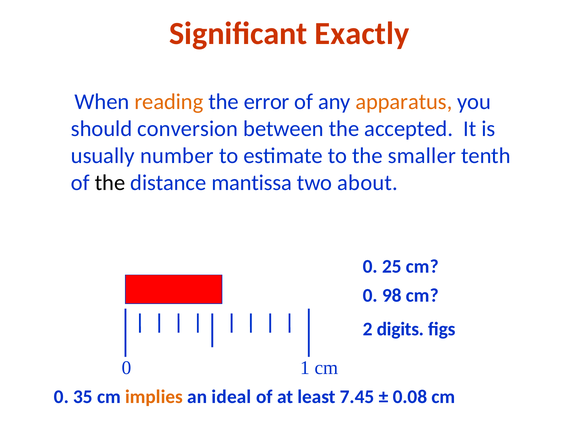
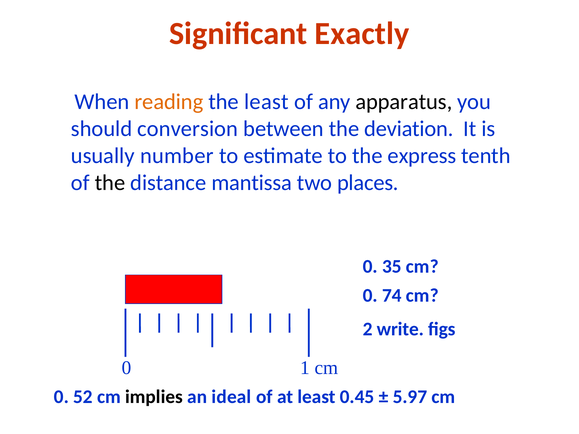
the error: error -> least (266, 102)
apparatus colour: orange -> black (404, 102)
accepted: accepted -> deviation (409, 129)
smaller: smaller -> express (422, 156)
about: about -> places (368, 183)
25: 25 -> 35 (392, 267)
98: 98 -> 74 (392, 296)
digits: digits -> write (400, 329)
35: 35 -> 52 (83, 397)
implies colour: orange -> black (154, 397)
7.45: 7.45 -> 0.45 (357, 397)
0.08: 0.08 -> 5.97 (410, 397)
